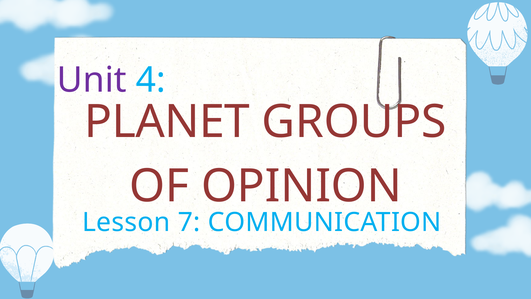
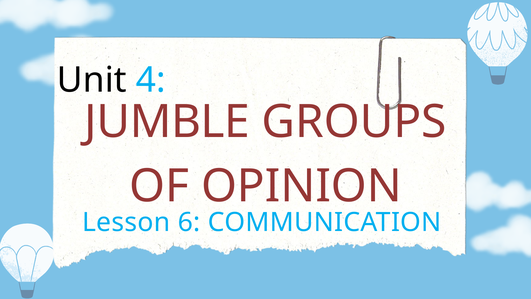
Unit colour: purple -> black (92, 80)
PLANET: PLANET -> JUMBLE (167, 122)
7: 7 -> 6 (189, 222)
